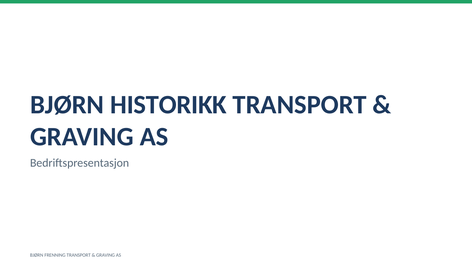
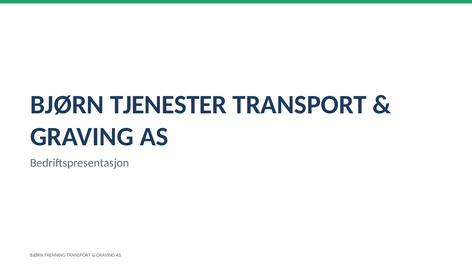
HISTORIKK: HISTORIKK -> TJENESTER (169, 105)
